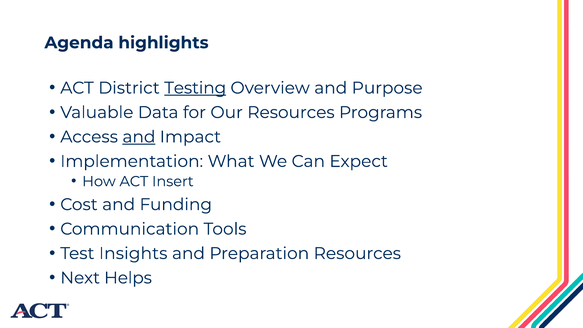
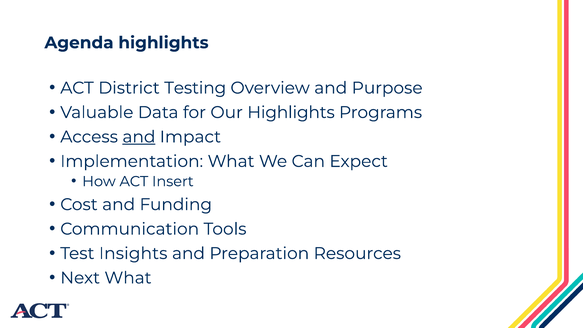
Testing underline: present -> none (195, 88)
Our Resources: Resources -> Highlights (291, 112)
Next Helps: Helps -> What (128, 278)
